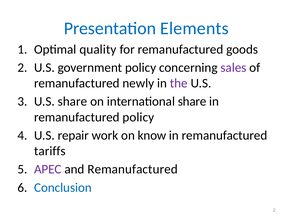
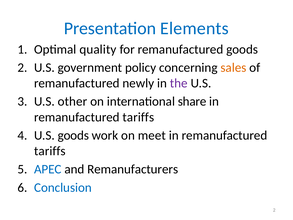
sales colour: purple -> orange (233, 67)
U.S share: share -> other (72, 101)
policy: policy -> tariffs (138, 117)
U.S repair: repair -> goods (73, 135)
know: know -> meet (152, 135)
APEC colour: purple -> blue (48, 169)
and Remanufactured: Remanufactured -> Remanufacturers (133, 169)
